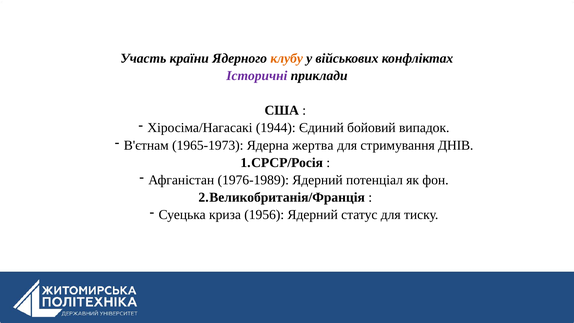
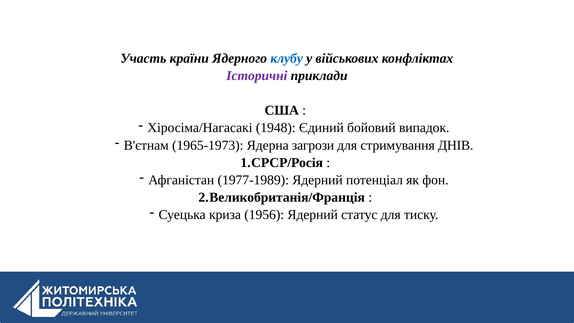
клубу colour: orange -> blue (287, 58)
1944: 1944 -> 1948 (276, 128)
жертва: жертва -> загрози (313, 145)
1976-1989: 1976-1989 -> 1977-1989 (253, 180)
